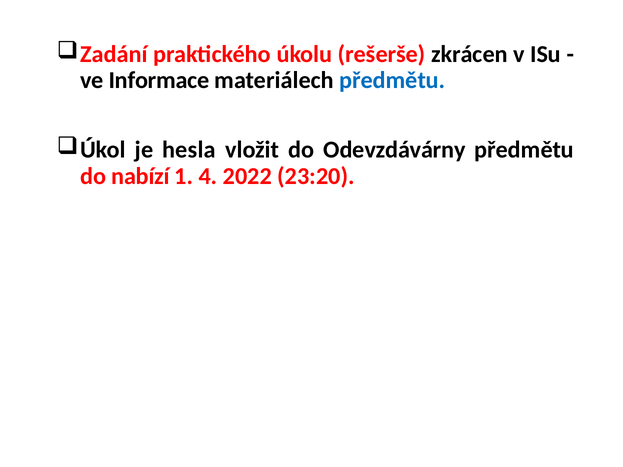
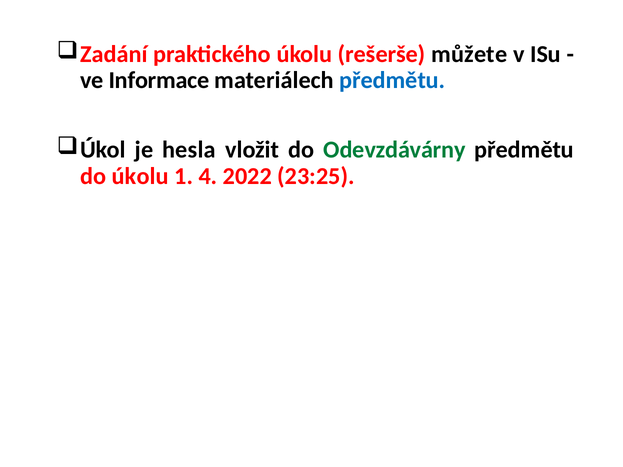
zkrácen: zkrácen -> můžete (469, 54)
Odevzdávárny colour: black -> green (395, 150)
do nabízí: nabízí -> úkolu (140, 176)
23:20: 23:20 -> 23:25 (316, 176)
